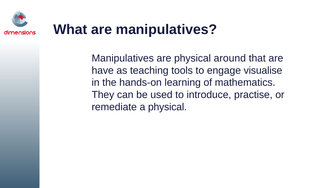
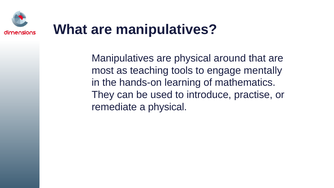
have: have -> most (103, 70)
visualise: visualise -> mentally (263, 70)
